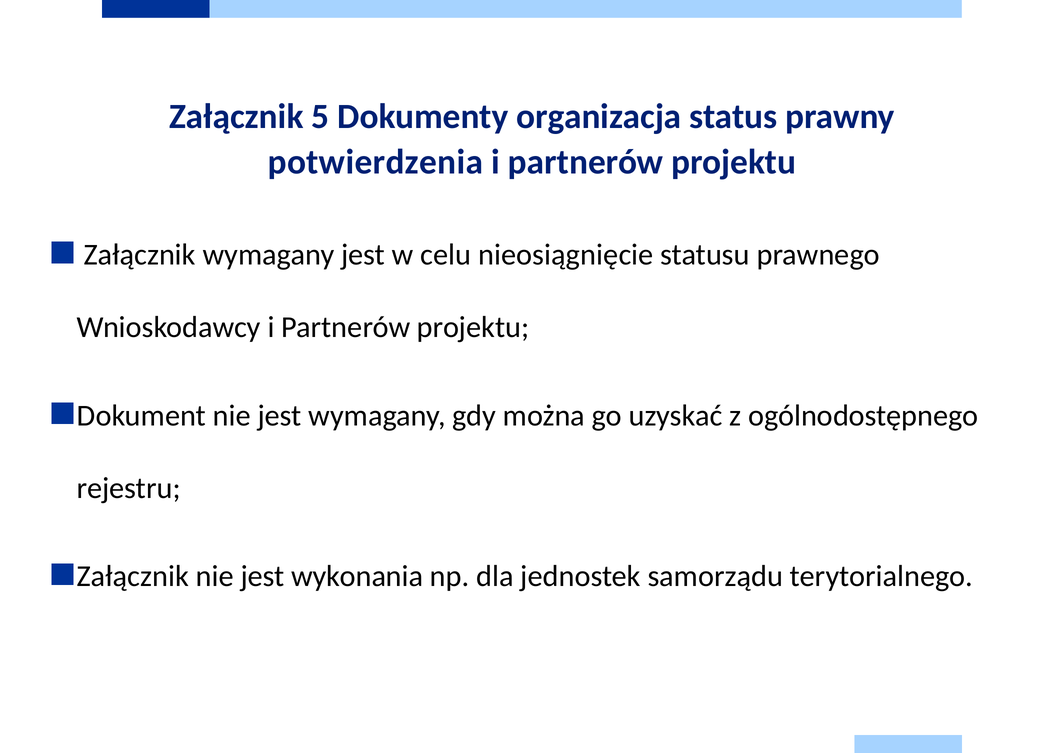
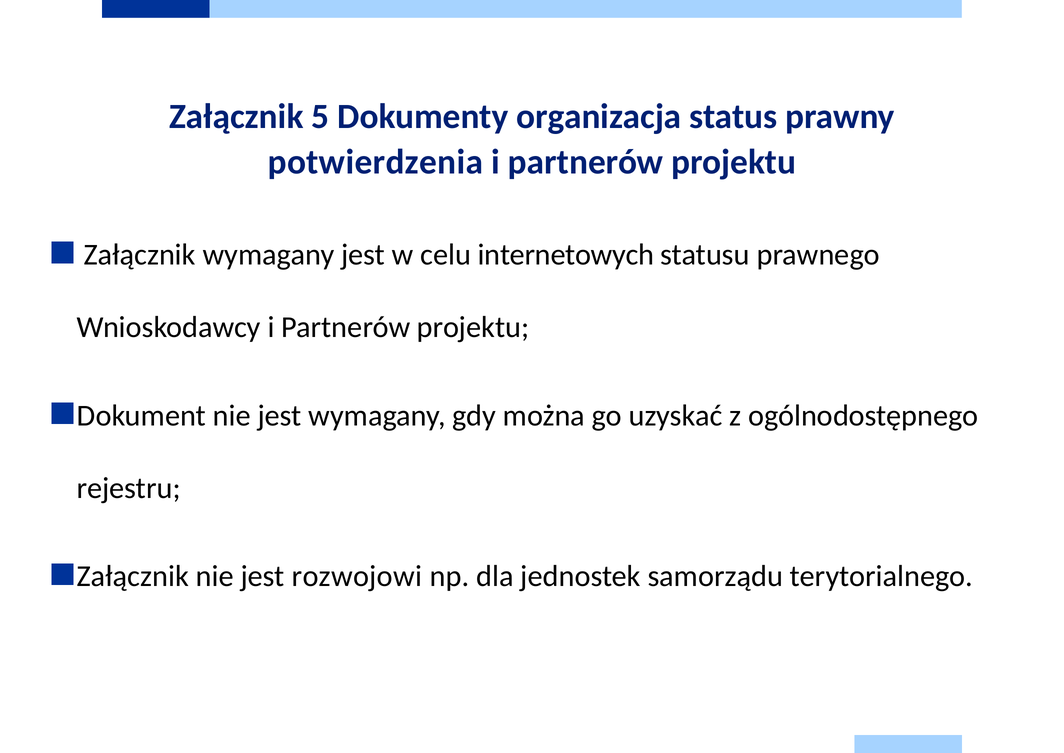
nieosiągnięcie: nieosiągnięcie -> internetowych (566, 254)
wykonania: wykonania -> rozwojowi (357, 576)
